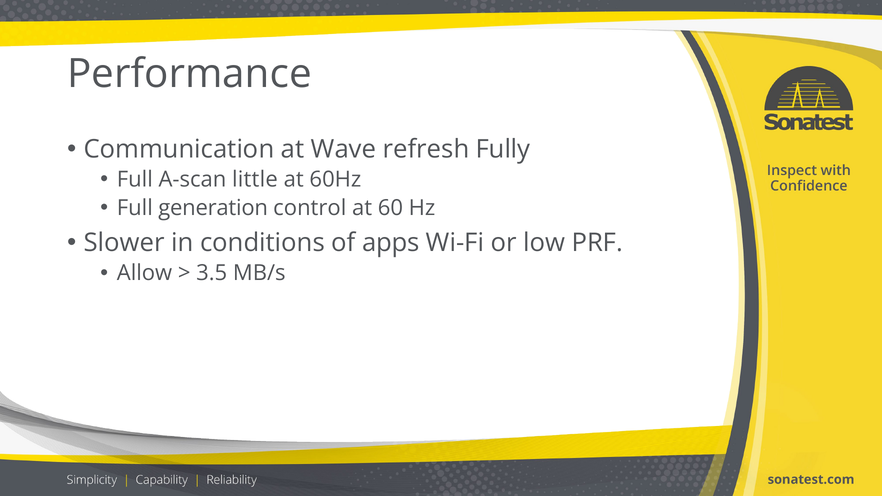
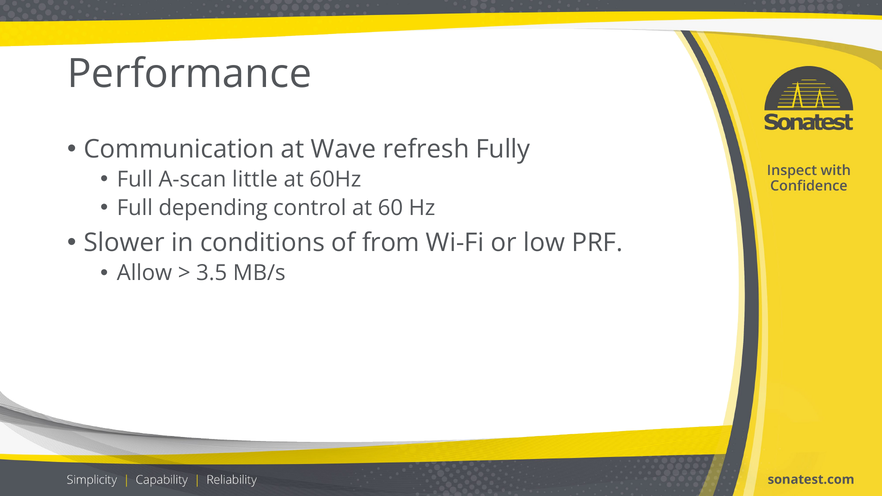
generation: generation -> depending (213, 208)
apps: apps -> from (391, 243)
